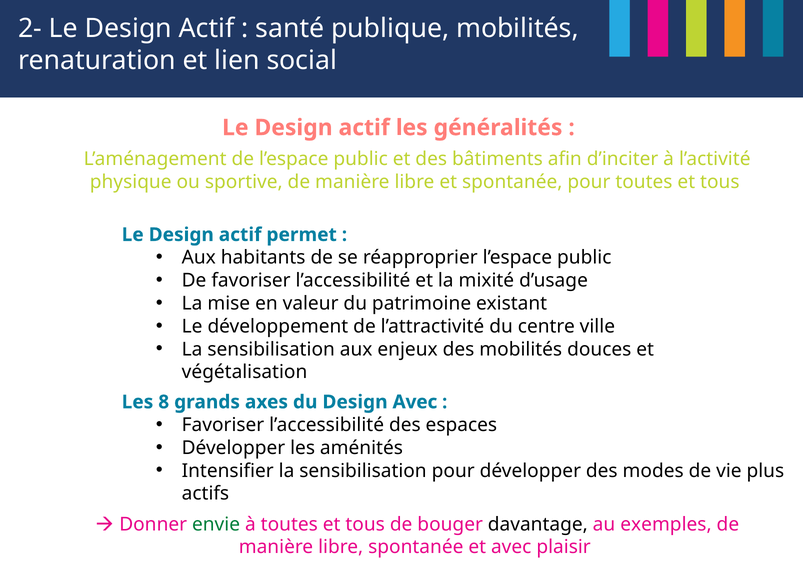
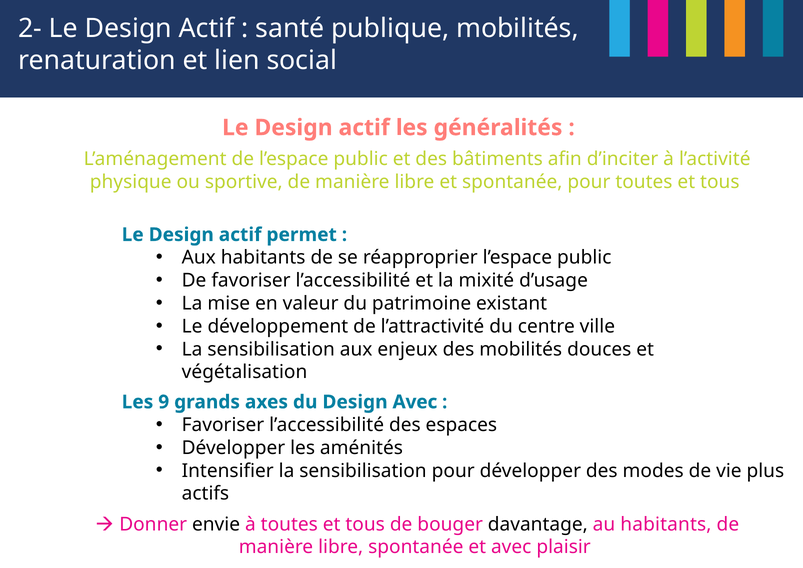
8: 8 -> 9 (164, 402)
envie colour: green -> black (216, 524)
au exemples: exemples -> habitants (666, 524)
